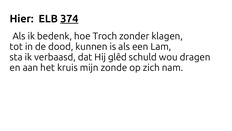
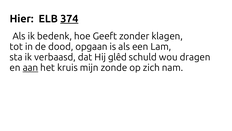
Troch: Troch -> Geeft (105, 36)
kunnen: kunnen -> opgaan (91, 47)
aan underline: none -> present (30, 67)
